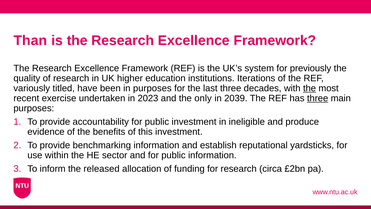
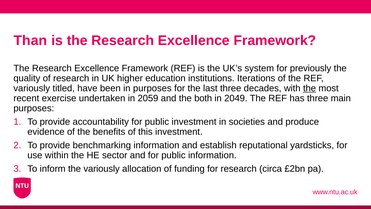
2023: 2023 -> 2059 (148, 98)
only: only -> both (203, 98)
2039: 2039 -> 2049 (236, 98)
three underline: present -> none (318, 98)
ineligible: ineligible -> societies (247, 122)
the released: released -> variously (102, 169)
